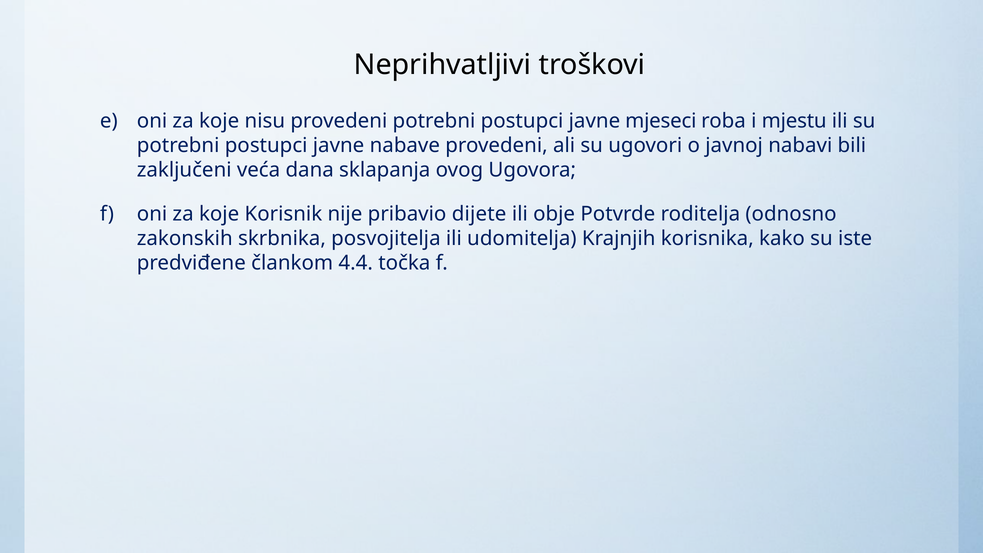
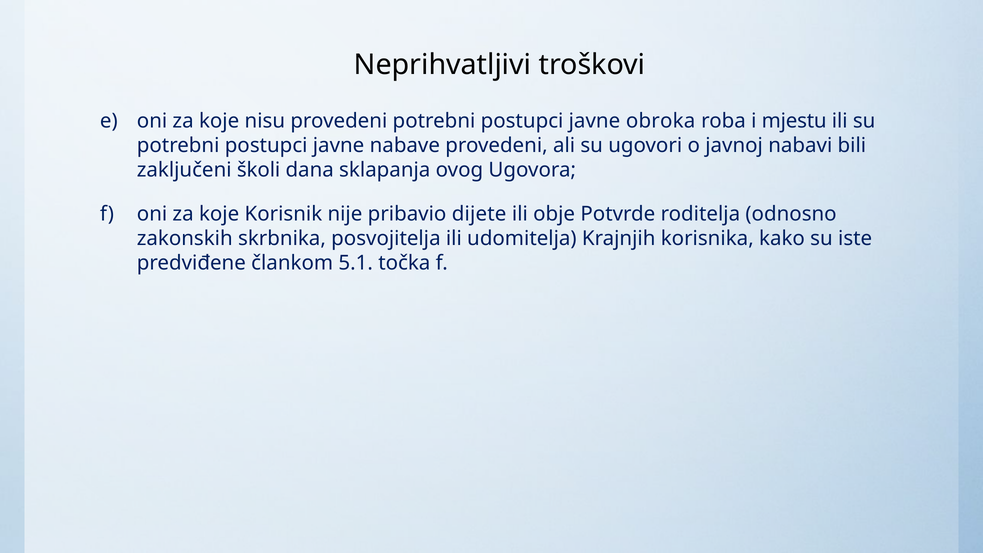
mjeseci: mjeseci -> obroka (661, 121)
veća: veća -> školi (259, 170)
4.4: 4.4 -> 5.1 (356, 263)
